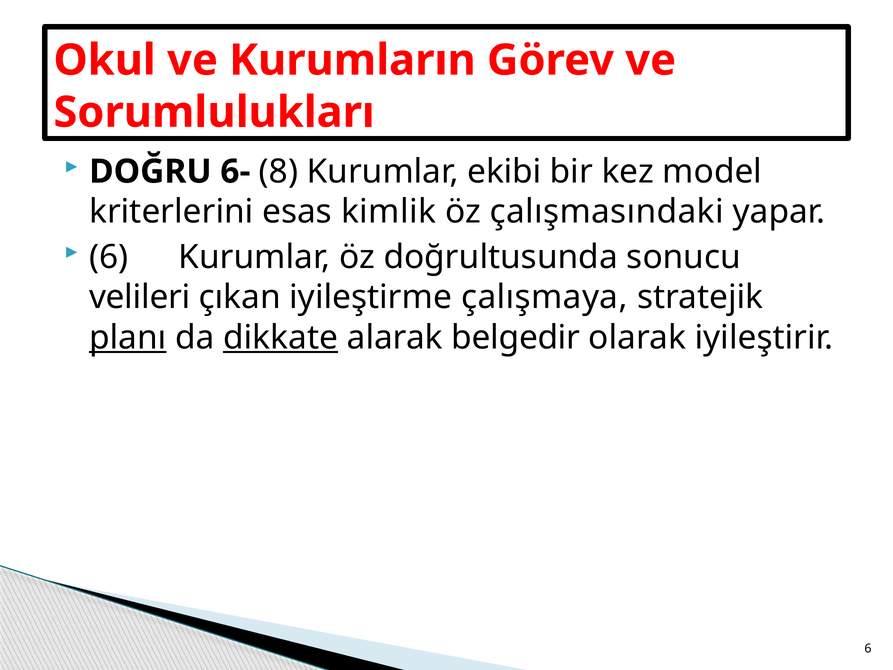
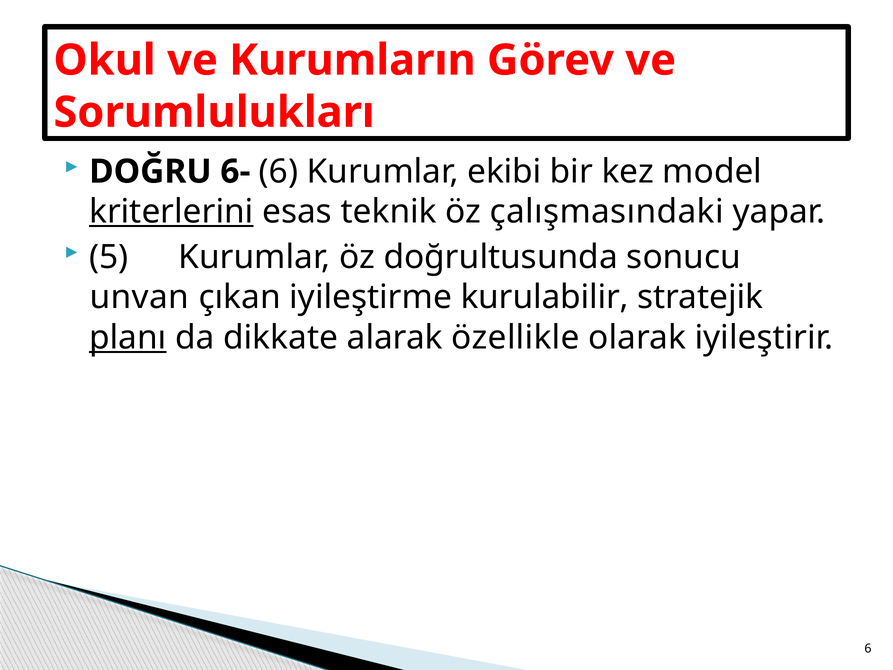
6- 8: 8 -> 6 (278, 172)
kriterlerini underline: none -> present (171, 212)
kimlik: kimlik -> teknik (389, 212)
6: 6 -> 5 (109, 257)
velileri: velileri -> unvan (139, 297)
çalışmaya: çalışmaya -> kurulabilir (545, 297)
dikkate underline: present -> none (281, 337)
belgedir: belgedir -> özellikle (516, 337)
